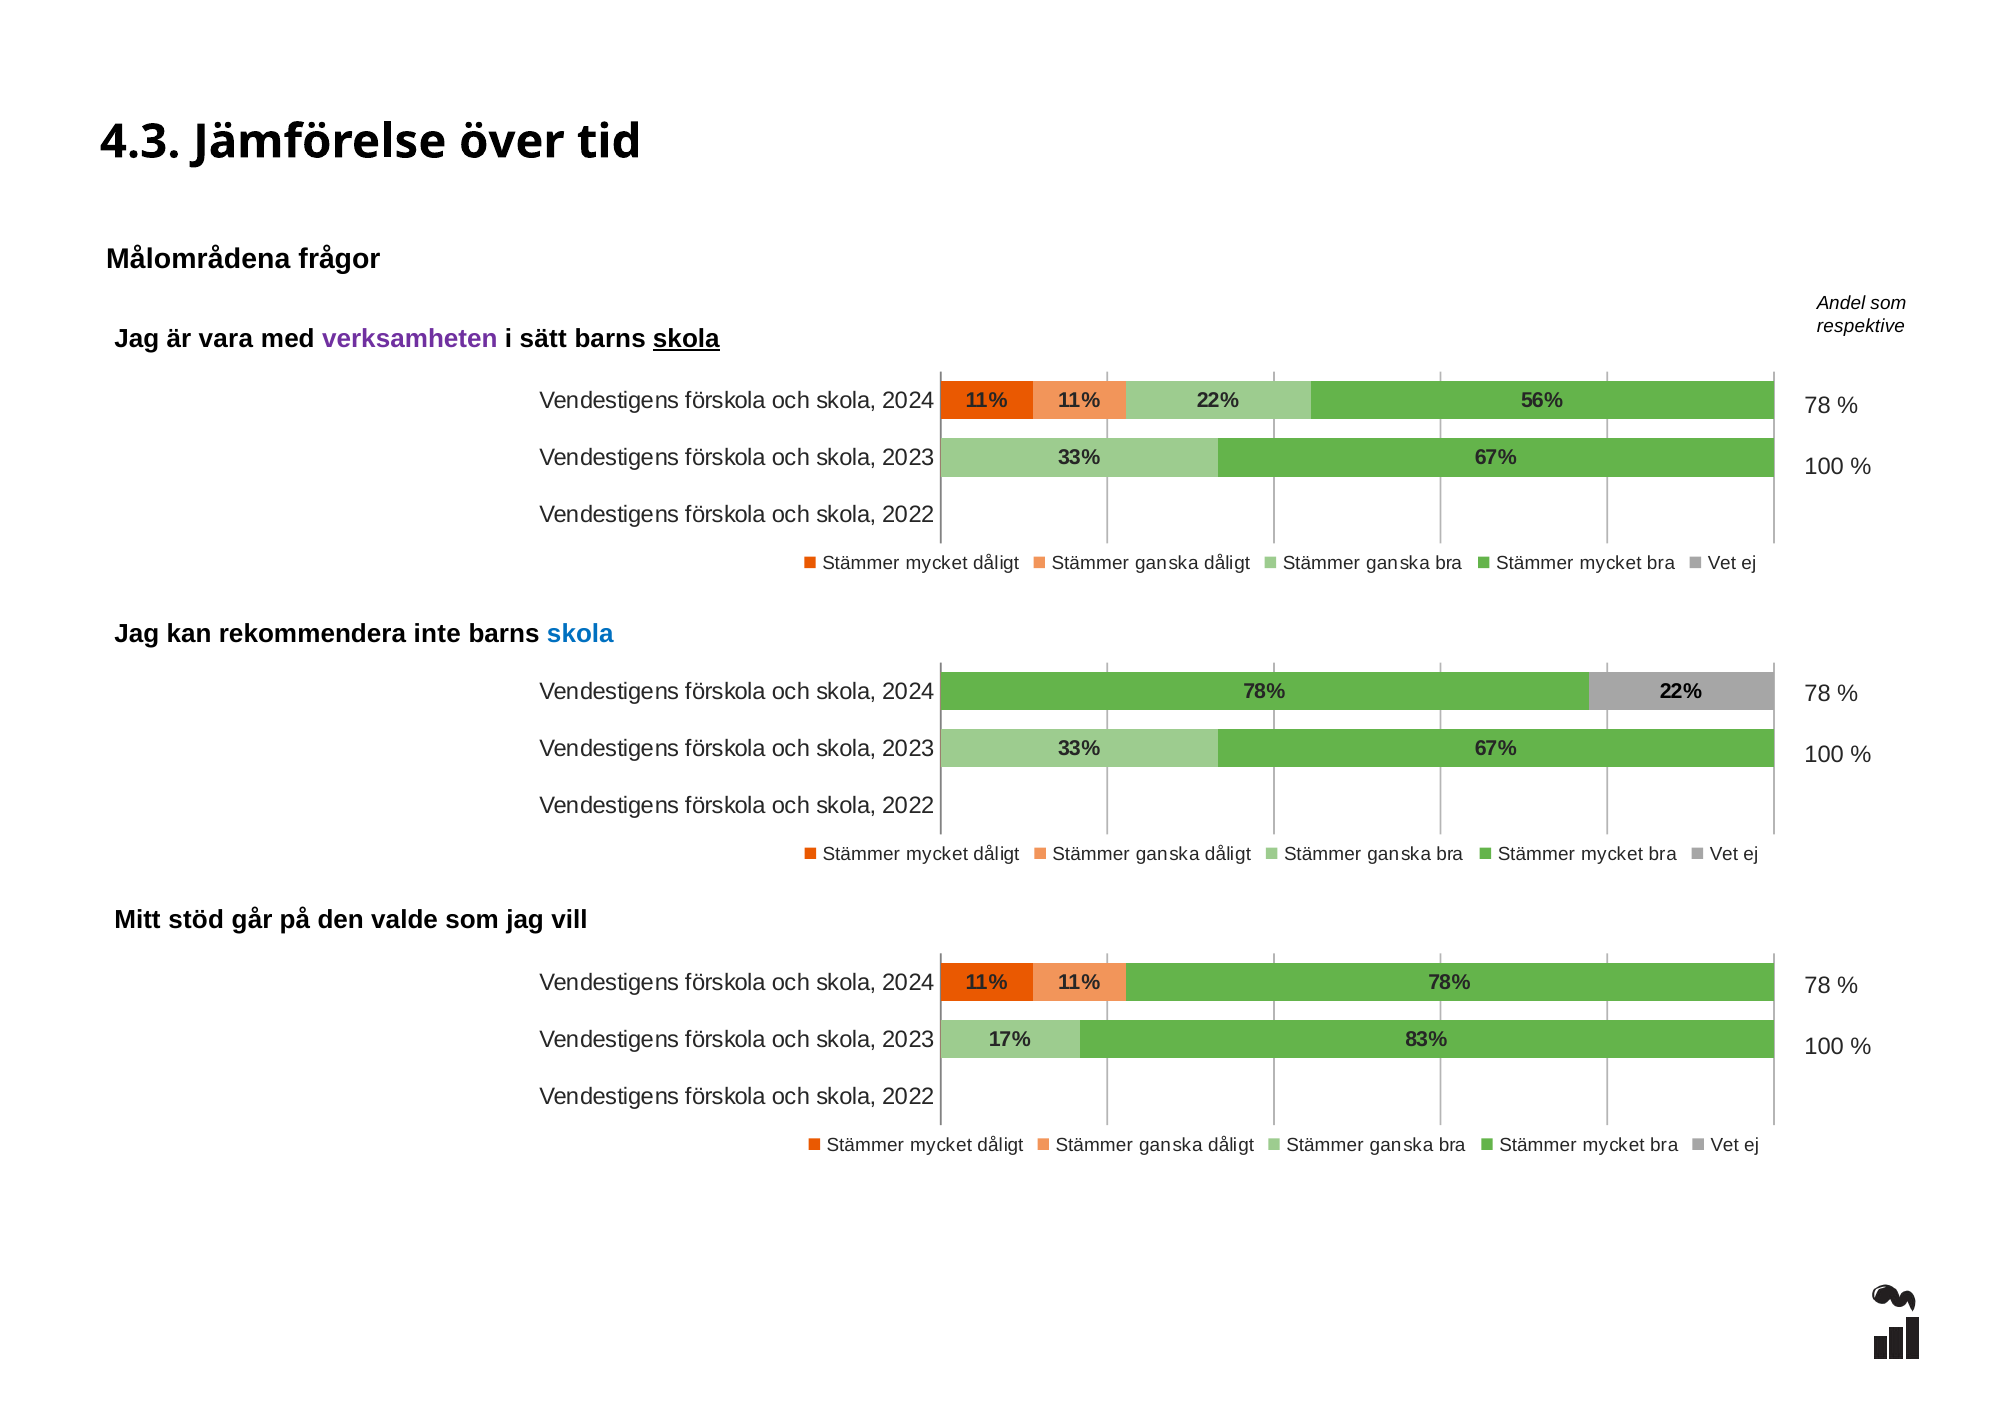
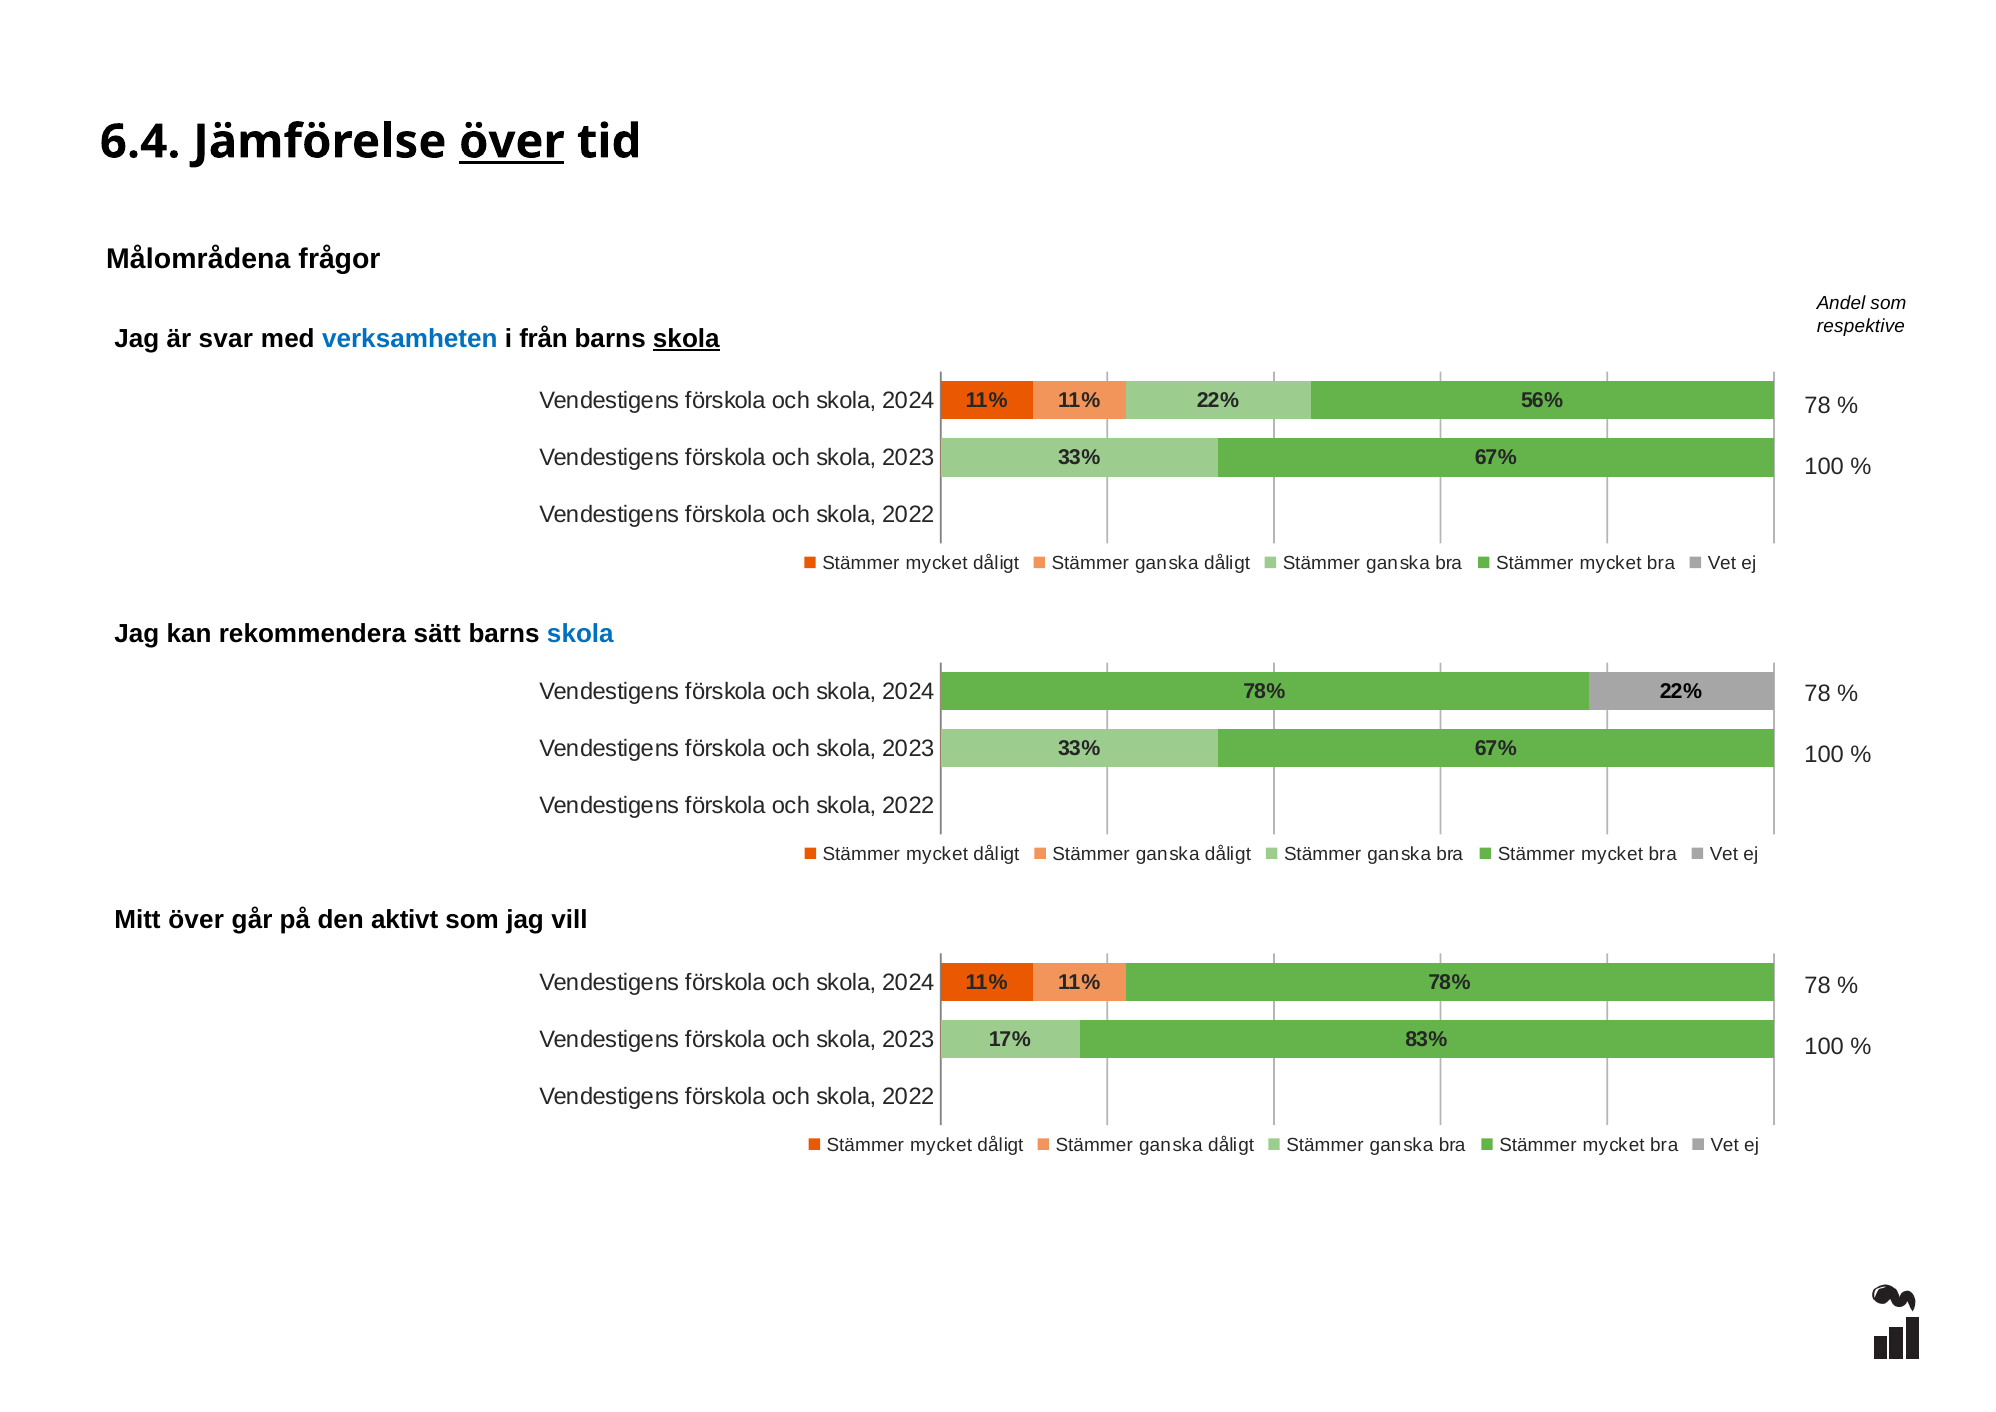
4.3: 4.3 -> 6.4 (140, 142)
över underline: none -> present (512, 142)
vara: vara -> svar (226, 339)
verksamheten colour: purple -> blue (410, 339)
sätt: sätt -> från (544, 339)
inte: inte -> sätt (437, 634)
Mitt stöd: stöd -> över (196, 920)
valde: valde -> aktivt (405, 920)
